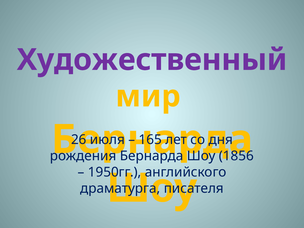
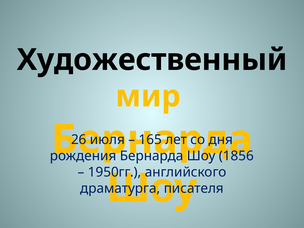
Художественный colour: purple -> black (152, 60)
